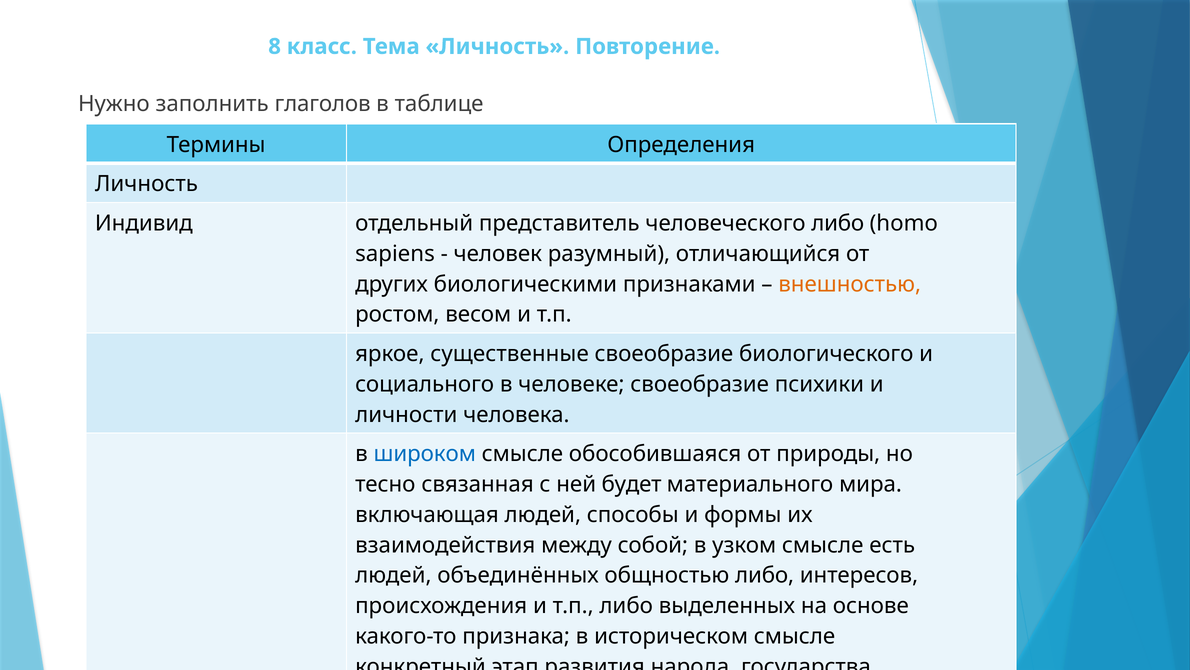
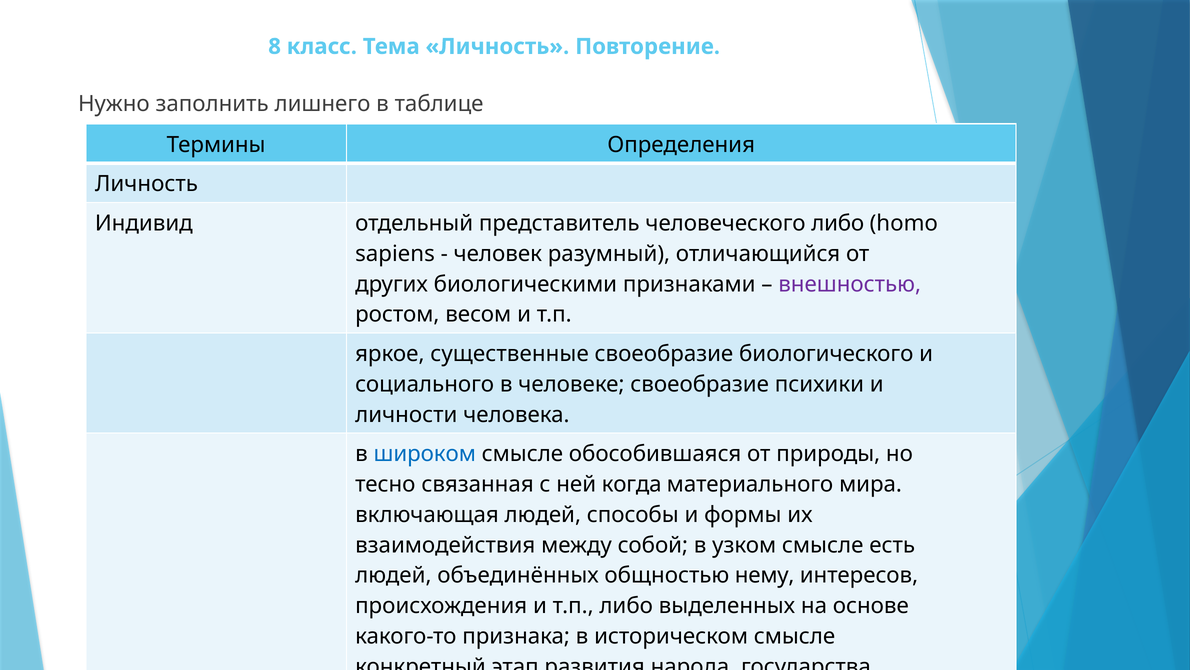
глаголов: глаголов -> лишнего (322, 104)
внешностью colour: orange -> purple (850, 284)
будет: будет -> когда (632, 484)
общностью либо: либо -> нему (765, 575)
